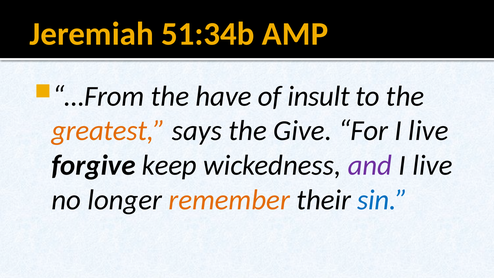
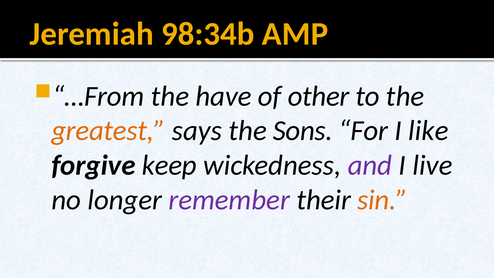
51:34b: 51:34b -> 98:34b (208, 34)
insult: insult -> other (319, 96)
Give: Give -> Sons (303, 131)
For I live: live -> like (428, 131)
remember colour: orange -> purple (229, 200)
sin colour: blue -> orange (383, 200)
